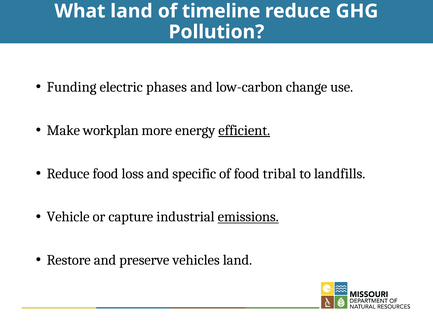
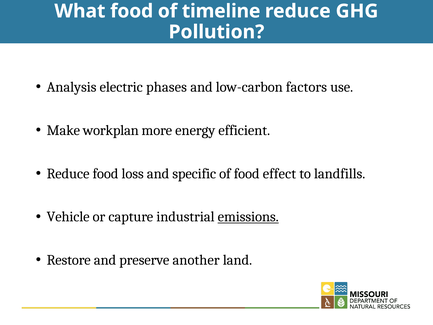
What land: land -> food (132, 11)
Funding: Funding -> Analysis (72, 87)
change: change -> factors (306, 87)
efficient underline: present -> none (244, 130)
tribal: tribal -> effect (279, 173)
vehicles: vehicles -> another (196, 260)
